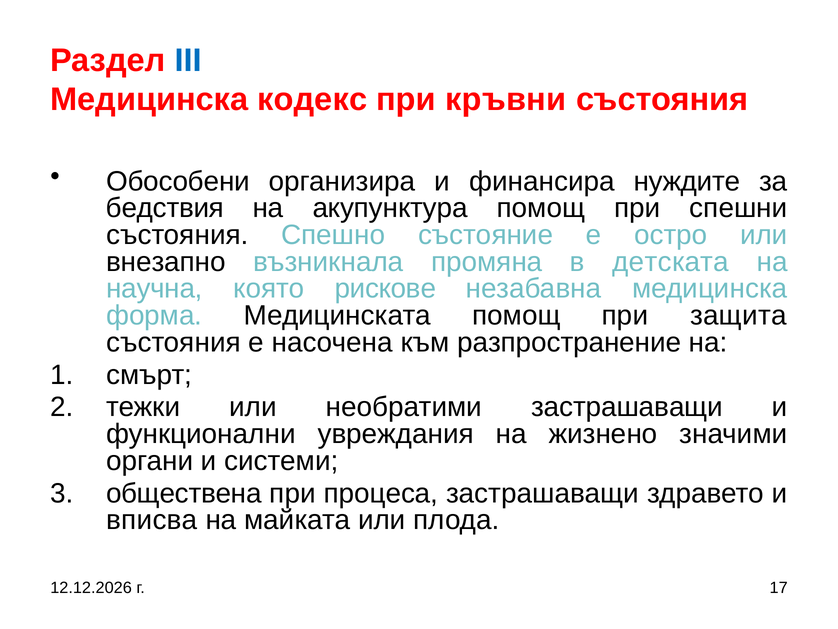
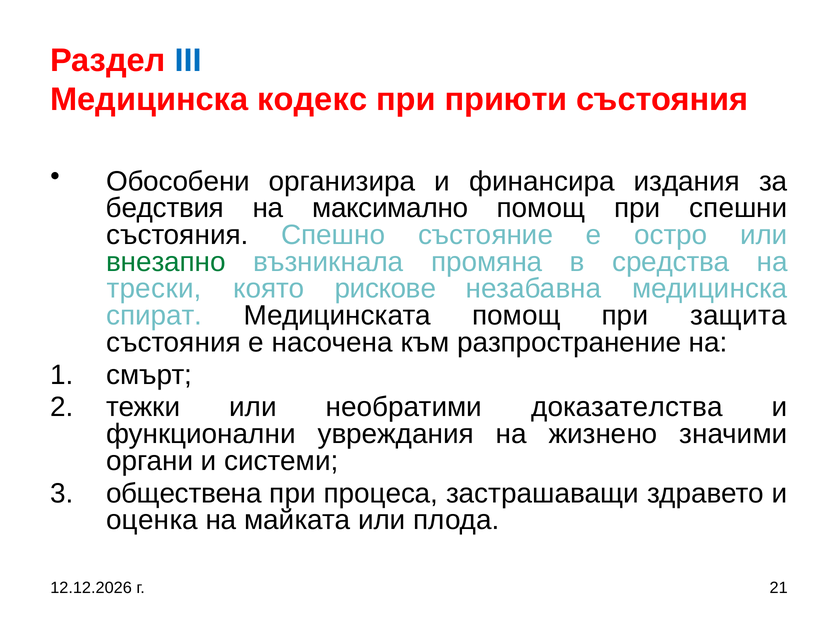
кръвни: кръвни -> приюти (506, 99)
нуждите: нуждите -> издания (687, 181)
акупунктура: акупунктура -> максимално (390, 208)
внезапно colour: black -> green (166, 262)
детската: детската -> средства (671, 262)
научна: научна -> трески (154, 288)
форма: форма -> спират (154, 315)
необратими застрашаващи: застрашаващи -> доказателства (627, 407)
вписва: вписва -> оценка (152, 520)
17: 17 -> 21 (779, 587)
